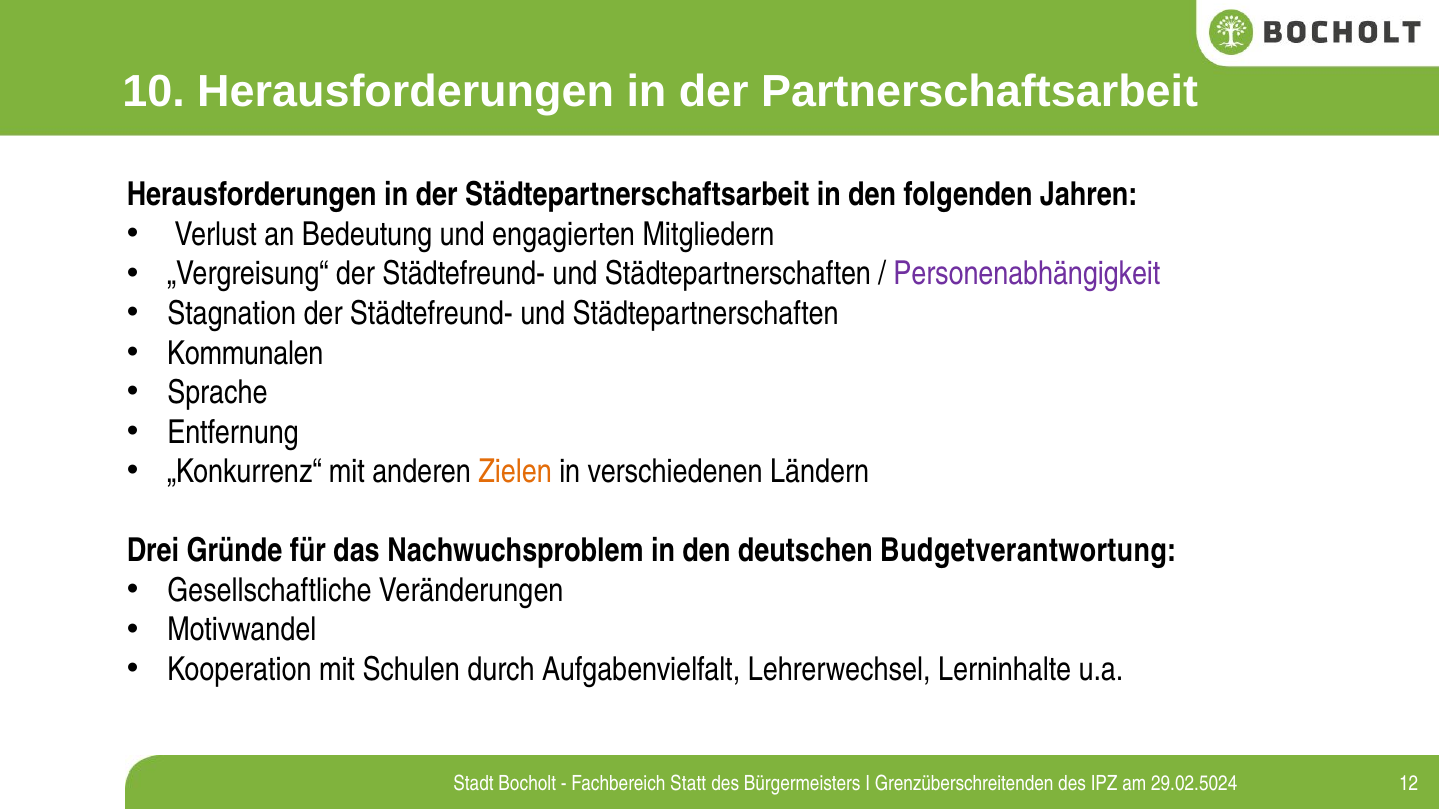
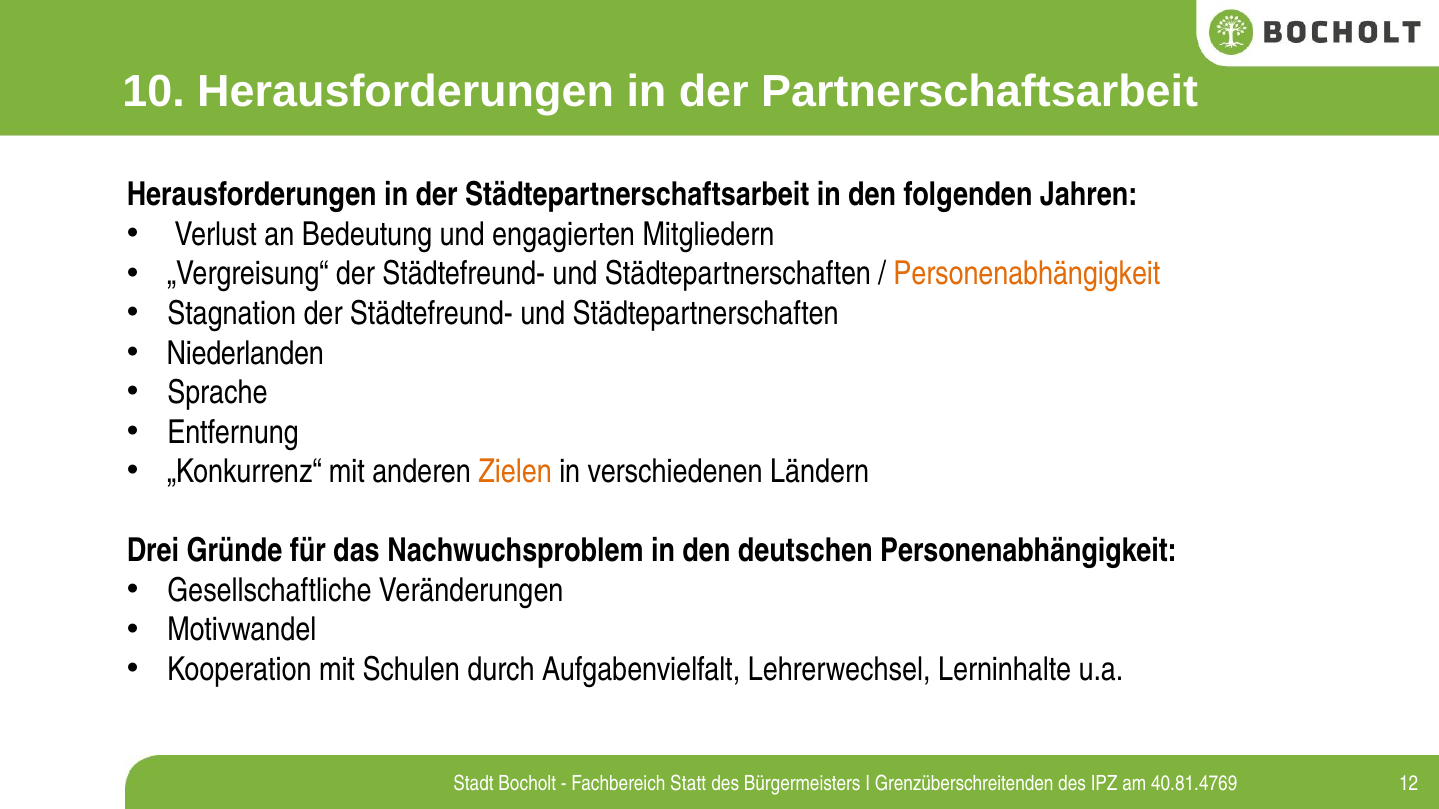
Personenabhängigkeit colour: purple -> orange (1027, 274)
Kommunalen: Kommunalen -> Niederlanden (245, 353)
deutschen Budgetverantwortung: Budgetverantwortung -> Personenabhängigkeit (1028, 551)
29.02.5024: 29.02.5024 -> 40.81.4769 (1194, 784)
